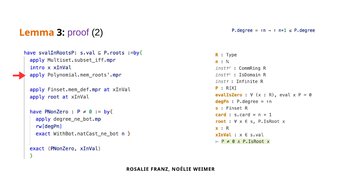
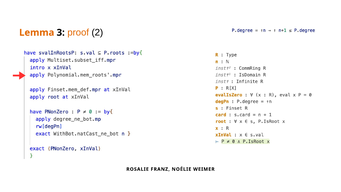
proof colour: purple -> orange (78, 33)
